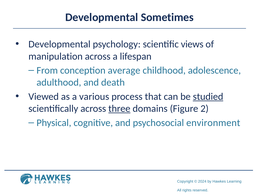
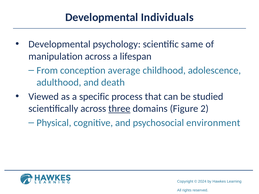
Sometimes: Sometimes -> Individuals (167, 17)
views: views -> same (192, 44)
various: various -> specific (94, 97)
studied underline: present -> none (208, 97)
